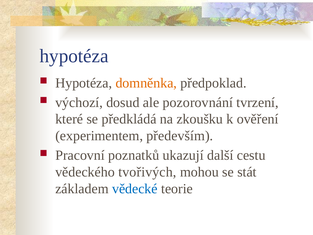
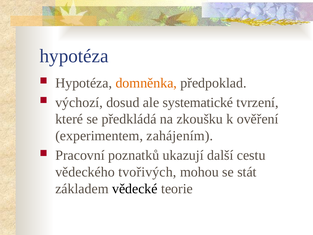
pozorovnání: pozorovnání -> systematické (198, 102)
především: především -> zahájením (180, 136)
vědecké colour: blue -> black (135, 189)
